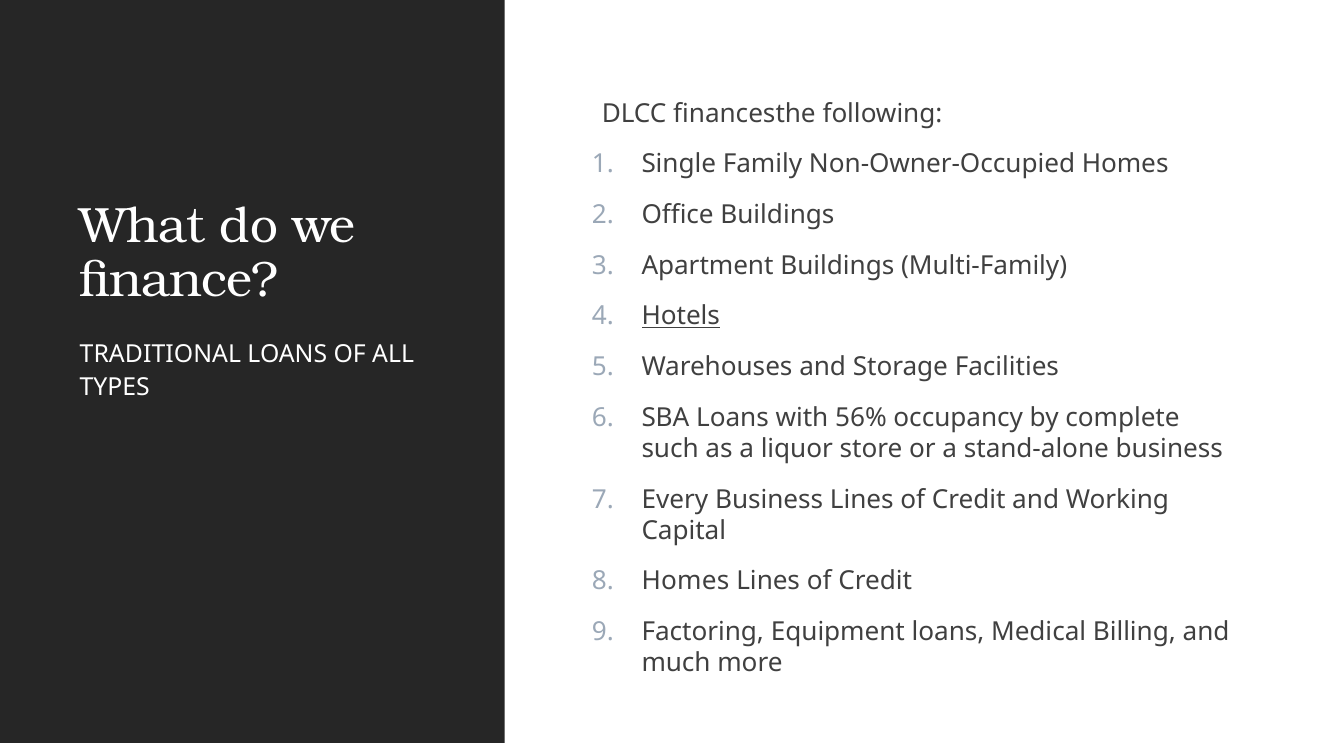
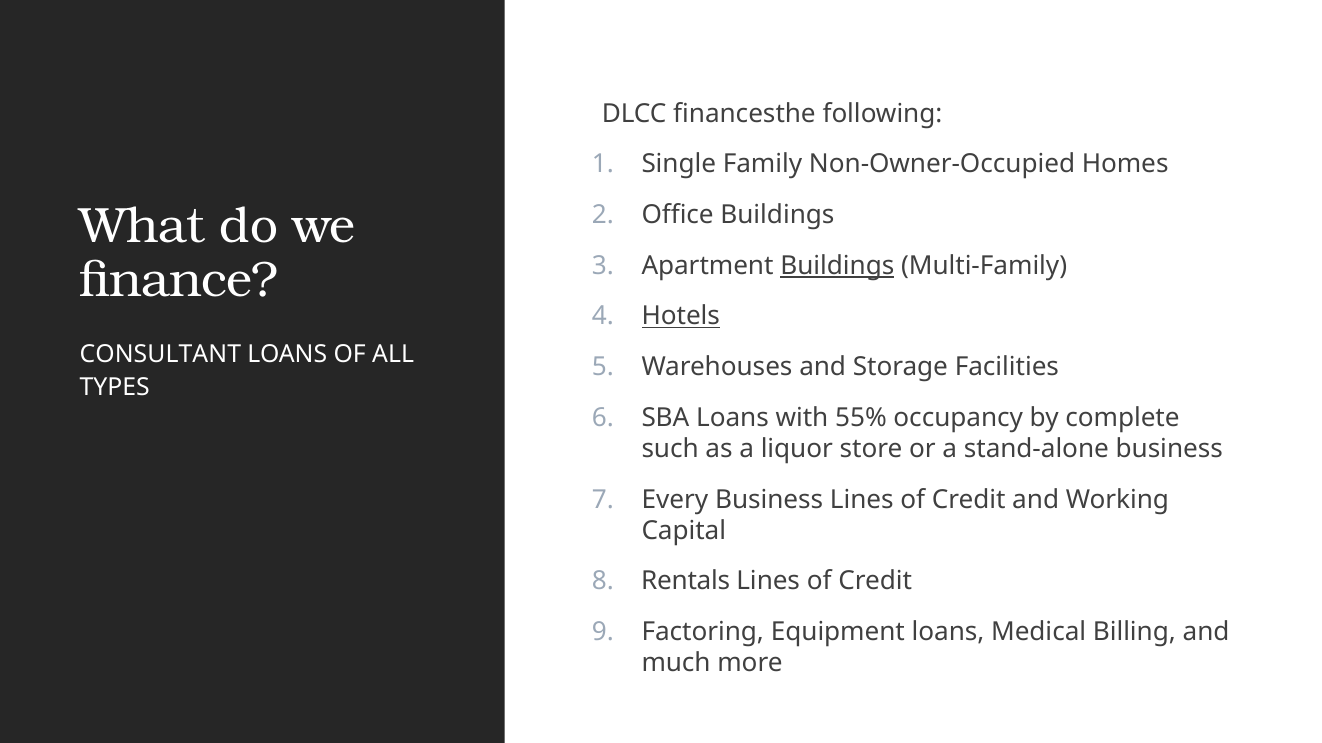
Buildings underline: none -> present (837, 266)
TRADITIONAL: TRADITIONAL -> CONSULTANT (160, 354)
56%: 56% -> 55% (861, 418)
Homes: Homes -> Rentals (686, 582)
